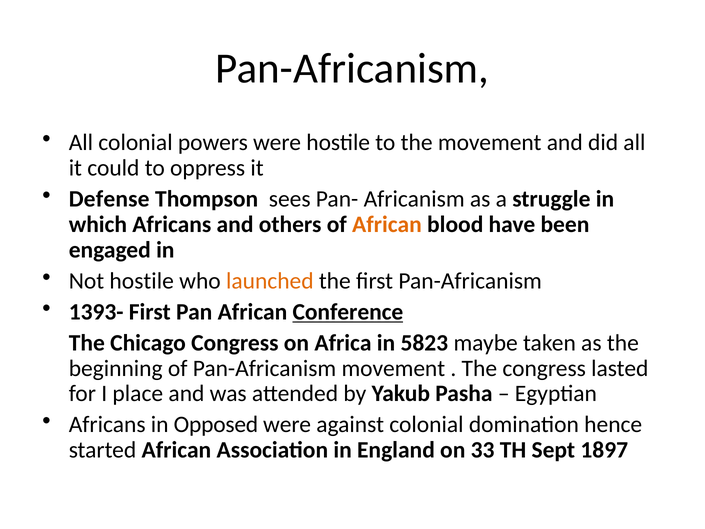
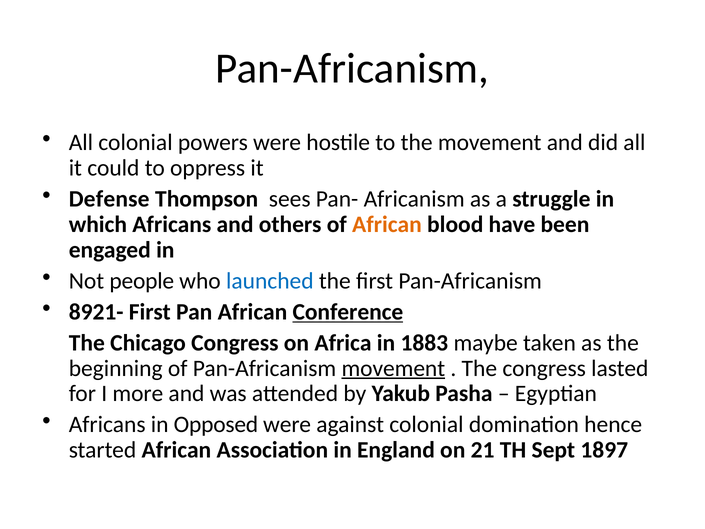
Not hostile: hostile -> people (142, 281)
launched colour: orange -> blue (270, 281)
1393-: 1393- -> 8921- (96, 312)
5823: 5823 -> 1883 (424, 343)
movement underline: none -> present (393, 368)
place: place -> more (138, 394)
33: 33 -> 21 (483, 450)
